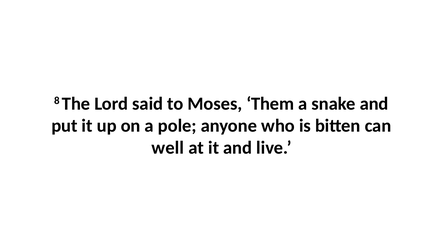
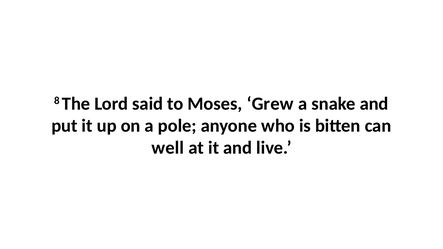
Them: Them -> Grew (270, 104)
